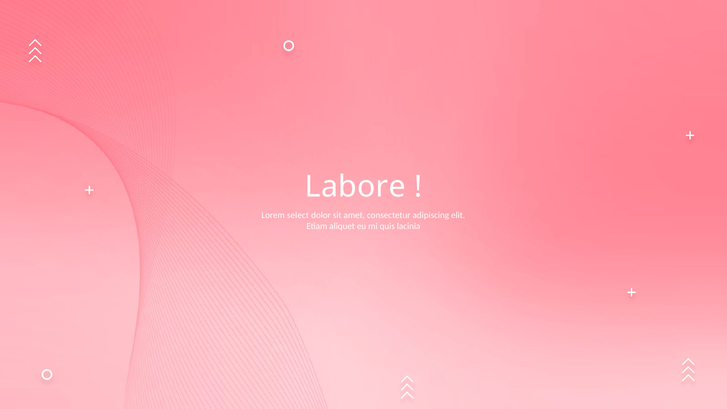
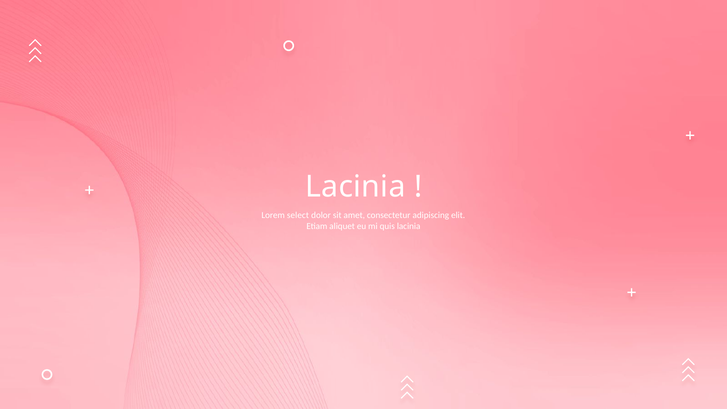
Labore: Labore -> Lacinia (355, 187)
